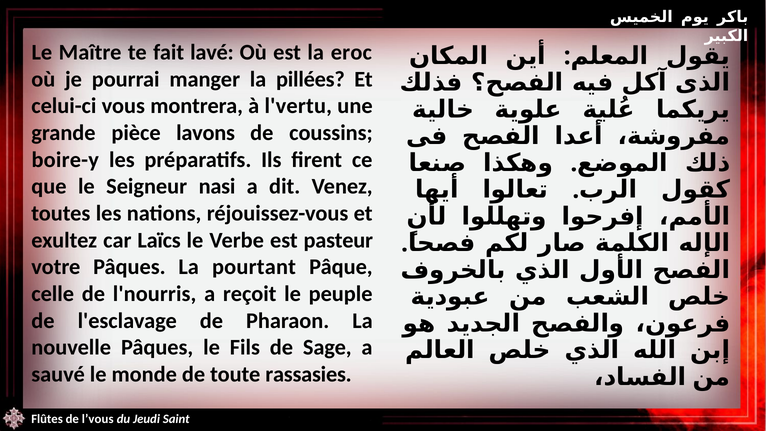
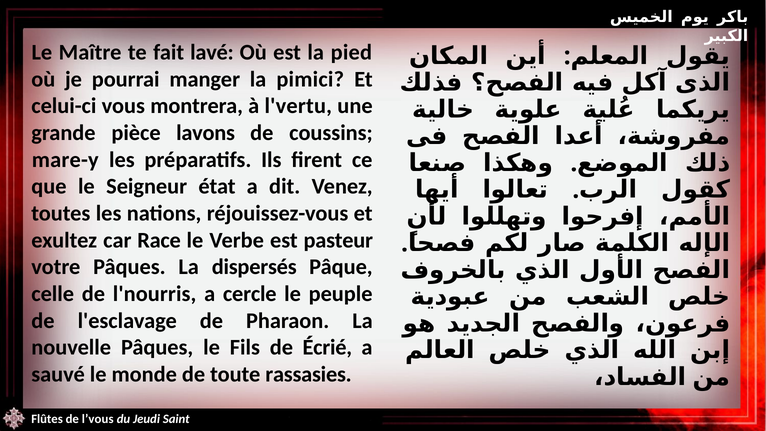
eroc: eroc -> pied (351, 52)
pillées: pillées -> pimici (310, 79)
boire-y: boire-y -> mare-y (65, 160)
nasi: nasi -> état (217, 186)
Laïcs: Laïcs -> Race (159, 240)
pourtant: pourtant -> dispersés (254, 267)
reçoit: reçoit -> cercle (250, 294)
Sage: Sage -> Écrié (327, 347)
